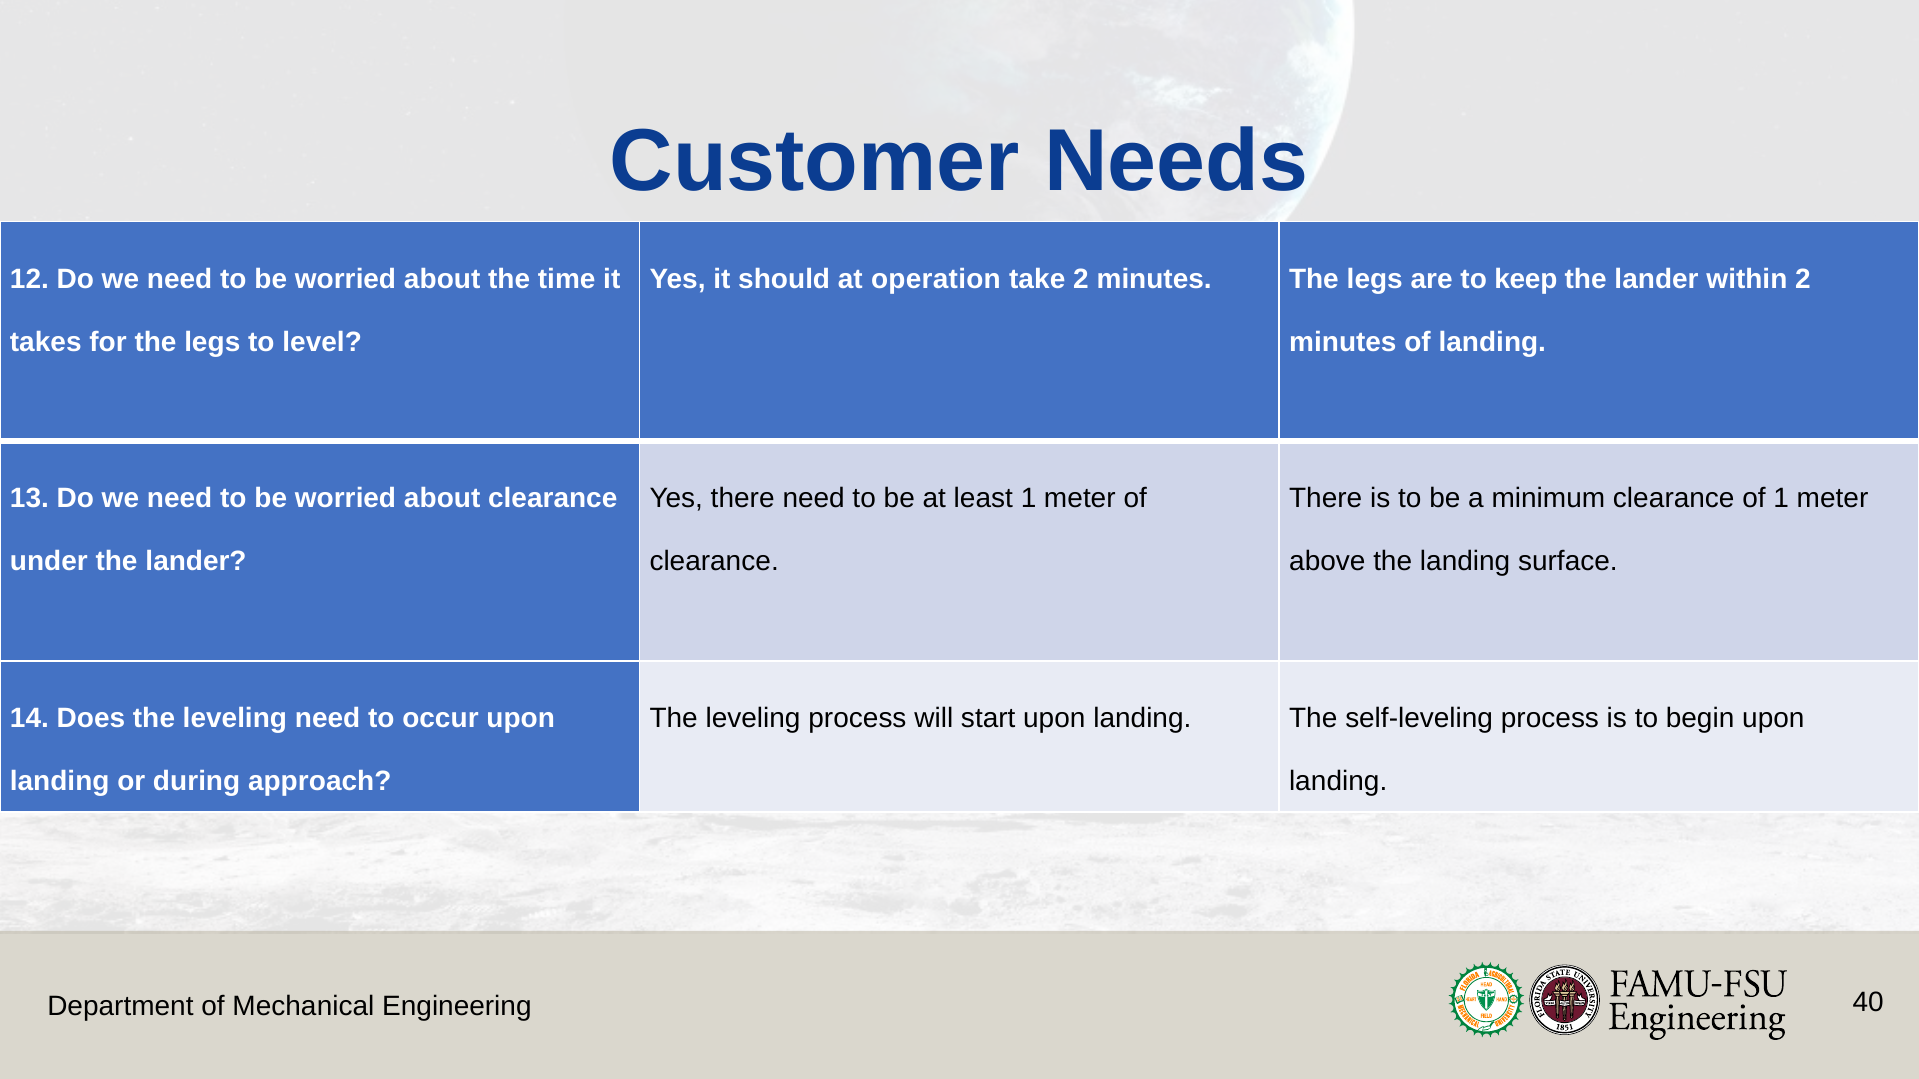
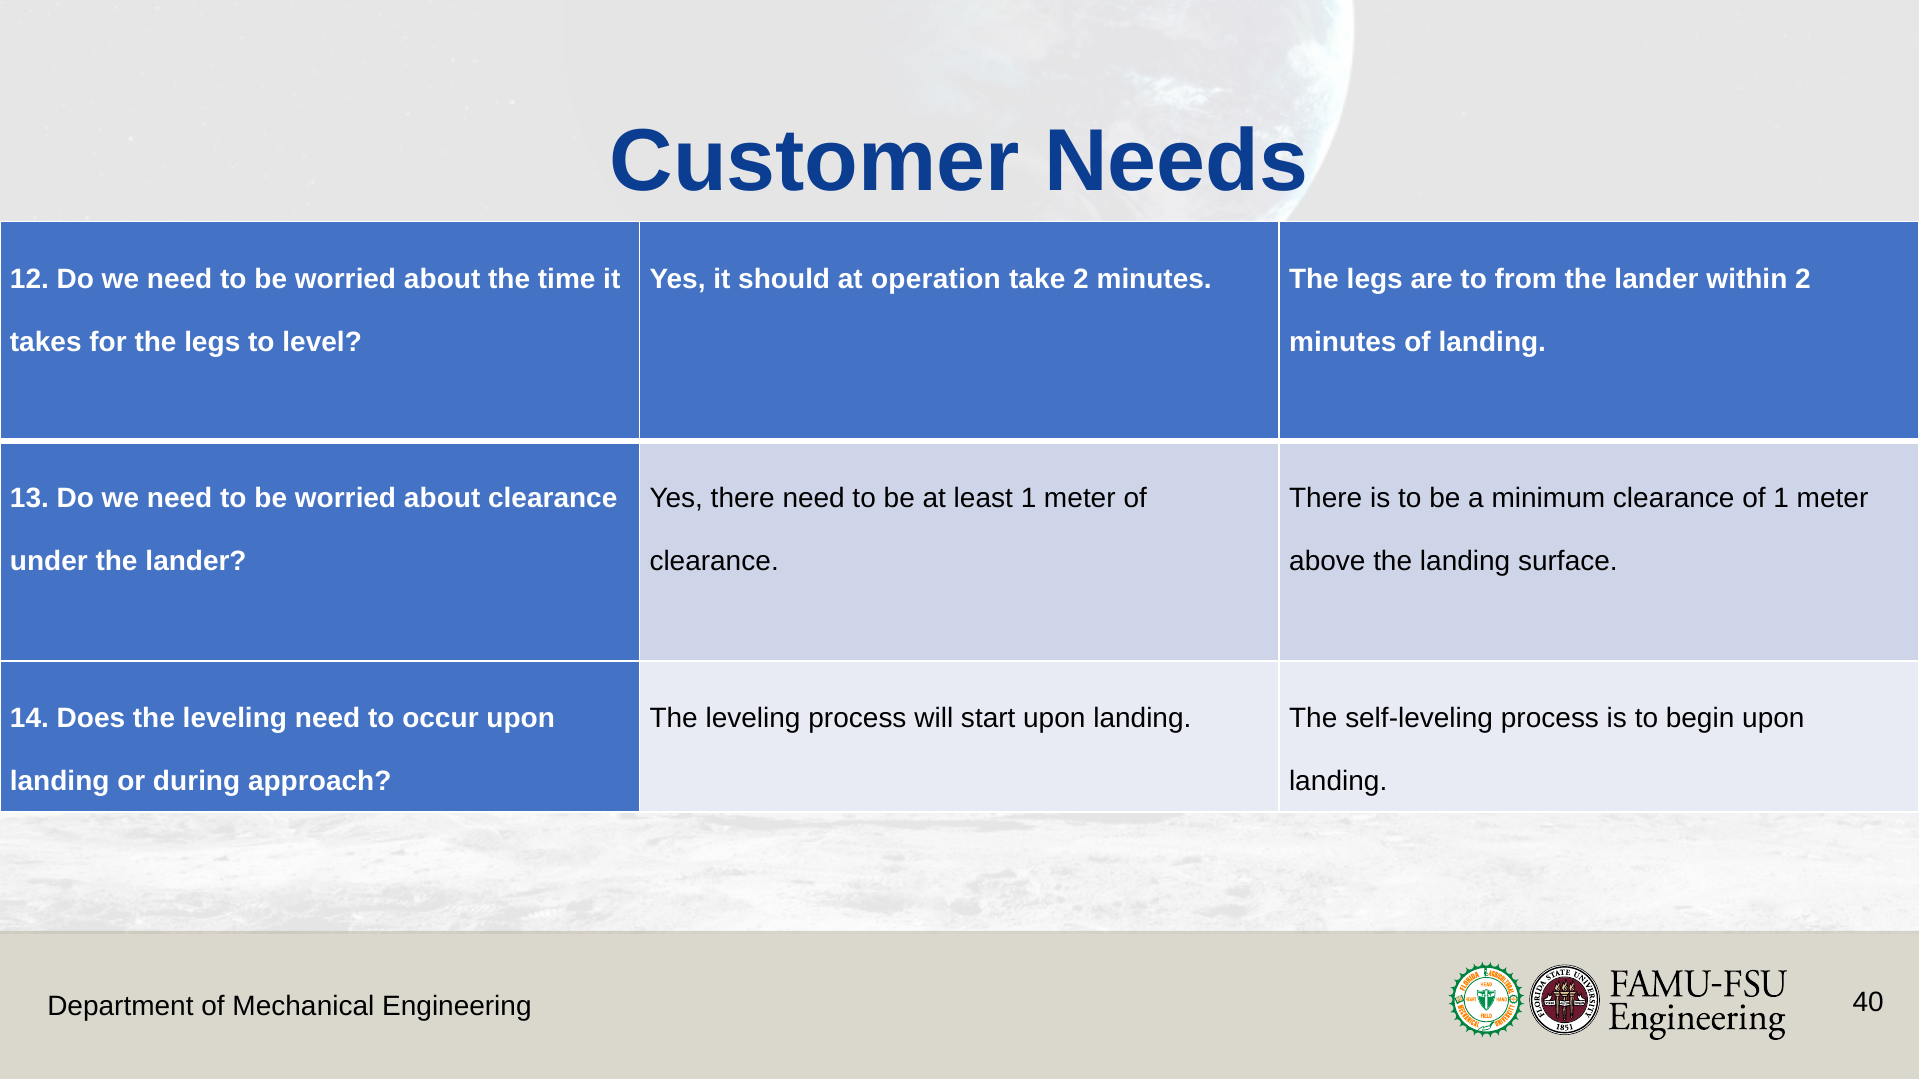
keep: keep -> from (1526, 279)
